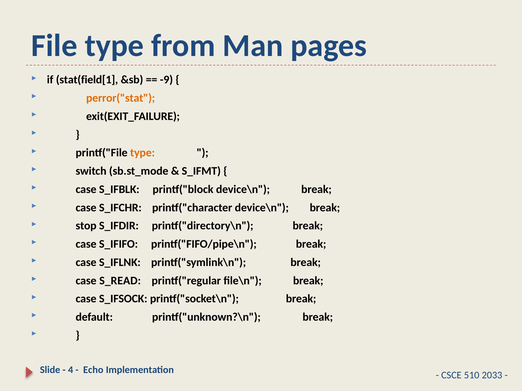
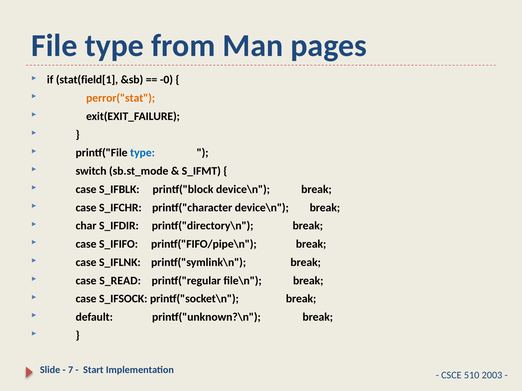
-9: -9 -> -0 (166, 80)
type colour: orange -> blue (143, 153)
stop: stop -> char (86, 226)
4: 4 -> 7 (71, 370)
Echo: Echo -> Start (93, 370)
2033: 2033 -> 2003 (492, 376)
